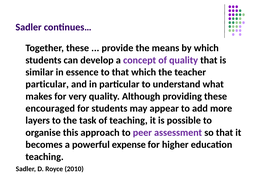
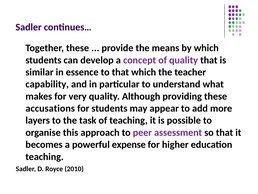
particular: particular -> capability (47, 84)
encouraged: encouraged -> accusations (50, 108)
